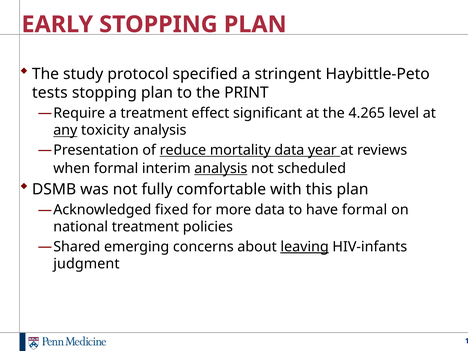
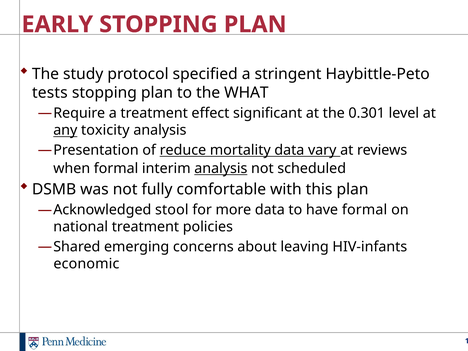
PRINT: PRINT -> WHAT (246, 93)
4.265: 4.265 -> 0.301 (367, 113)
year: year -> vary (322, 150)
fixed: fixed -> stool (172, 210)
leaving underline: present -> none (305, 247)
judgment: judgment -> economic (86, 264)
